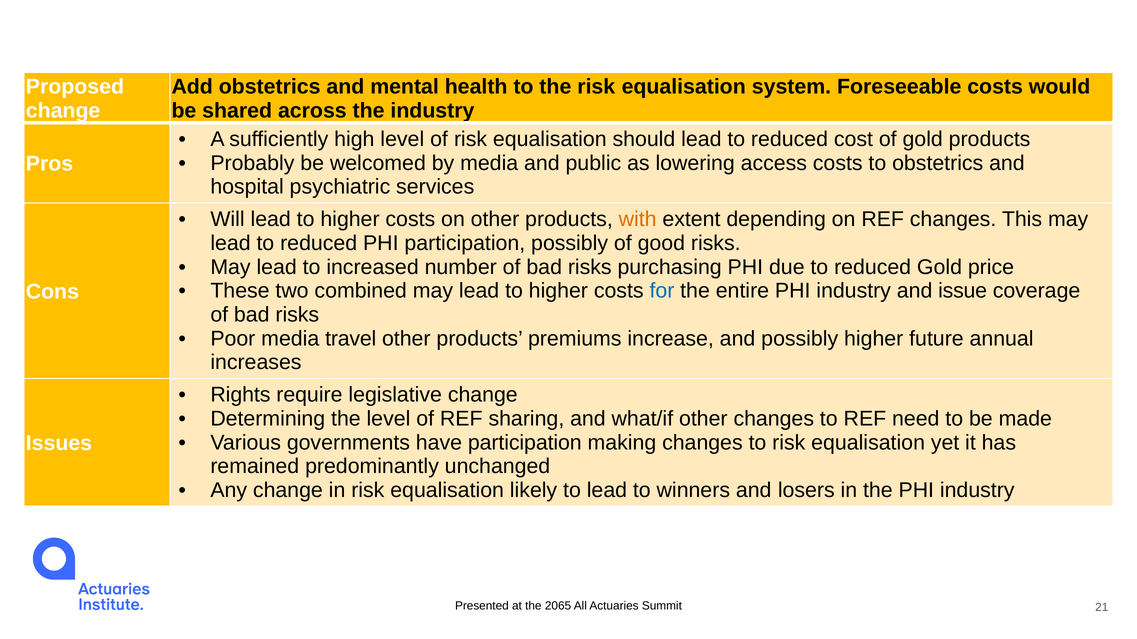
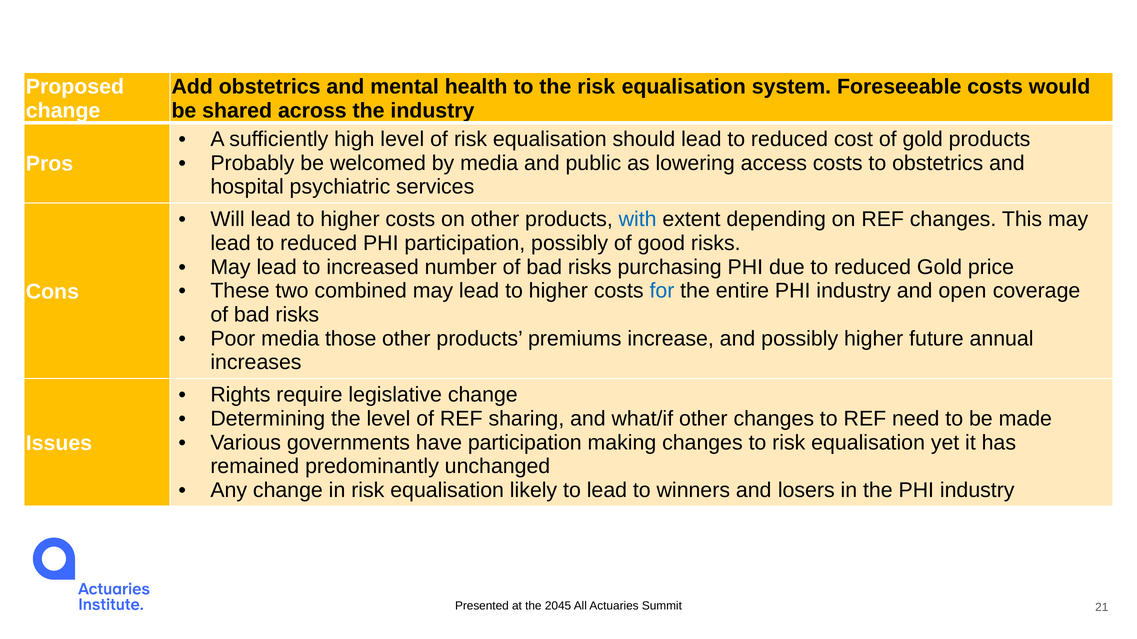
with colour: orange -> blue (638, 220)
issue: issue -> open (962, 291)
travel: travel -> those (351, 339)
2065: 2065 -> 2045 (558, 606)
